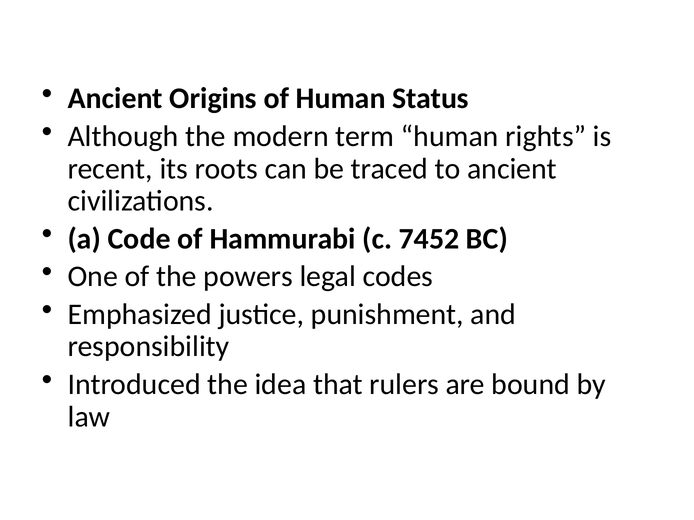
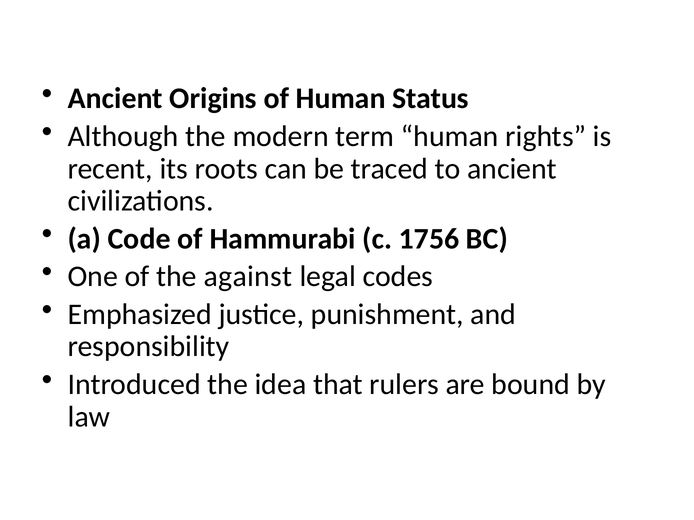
7452: 7452 -> 1756 (429, 239)
powers: powers -> against (248, 277)
